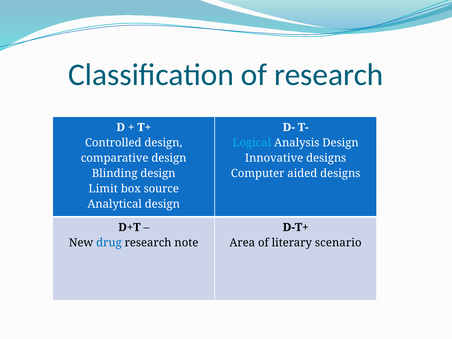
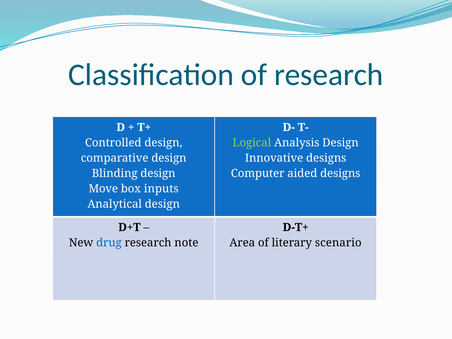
Logical colour: light blue -> light green (252, 143)
Limit: Limit -> Move (103, 189)
source: source -> inputs (161, 189)
